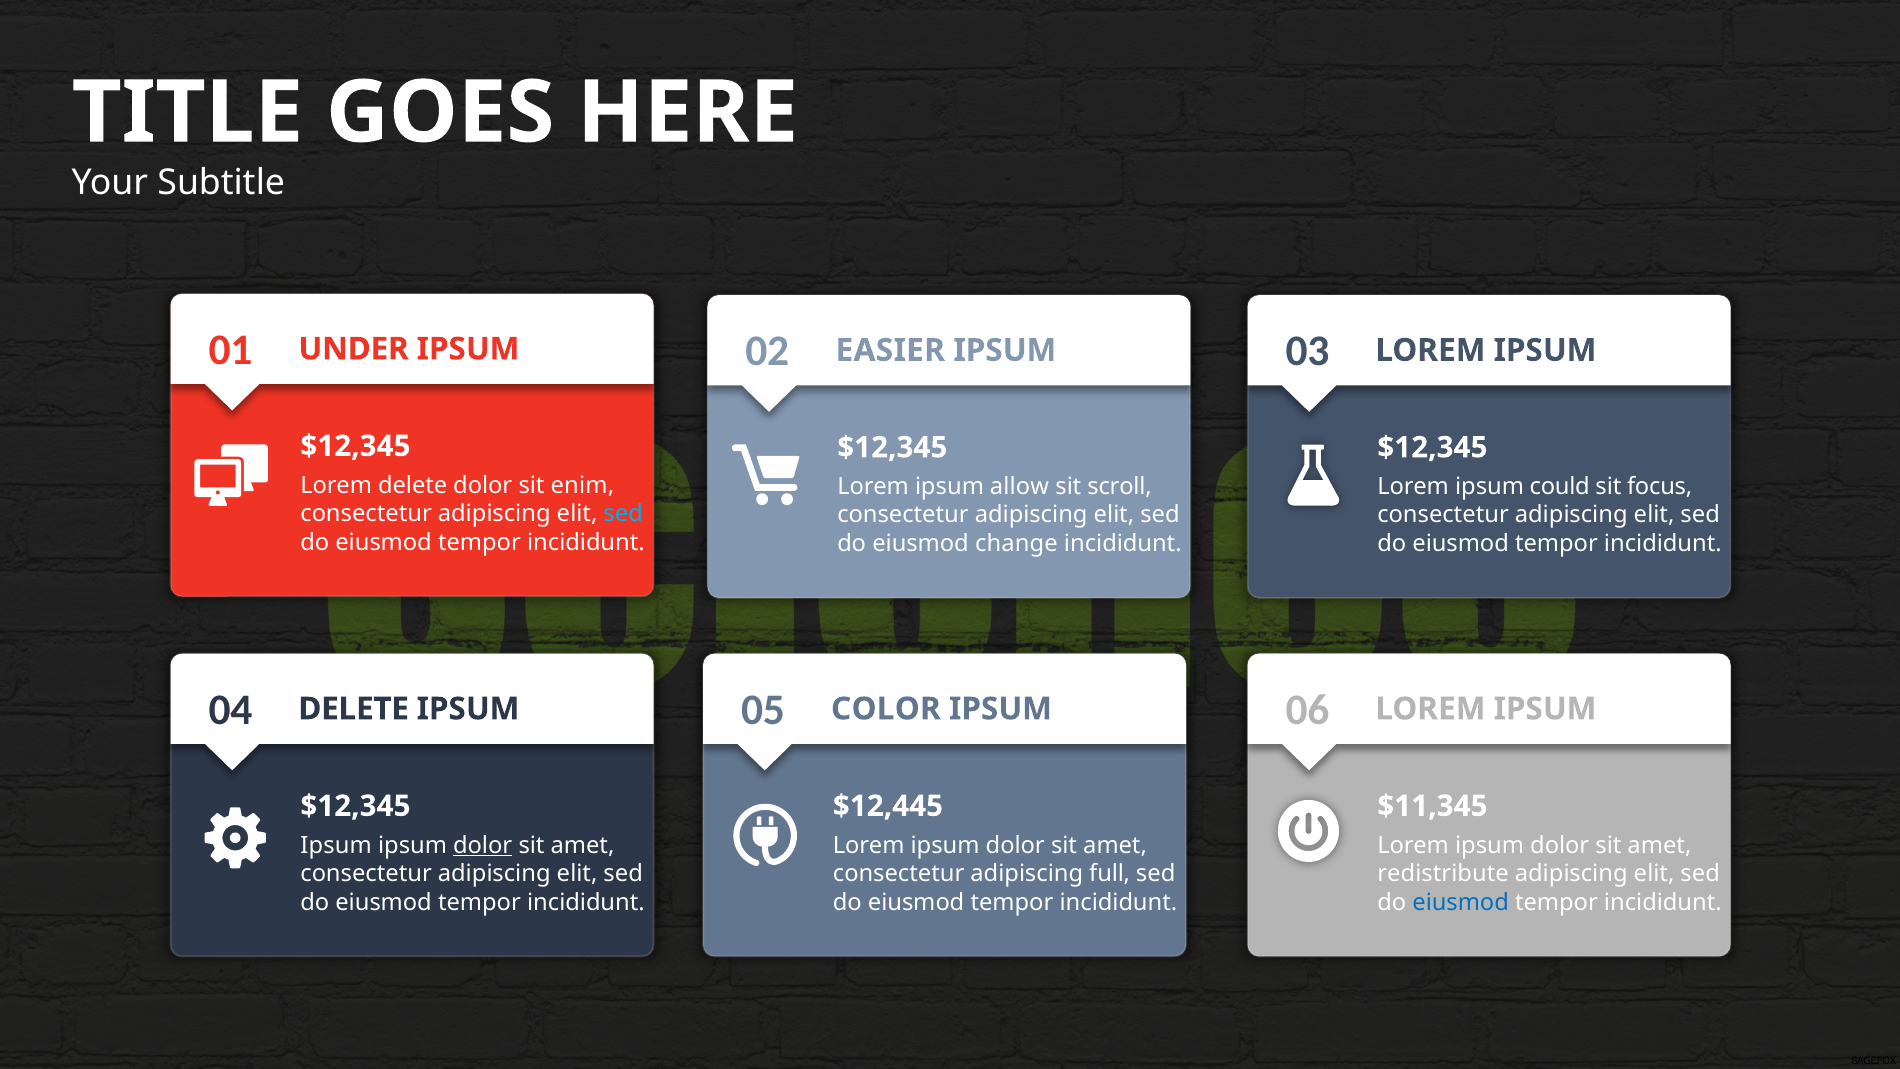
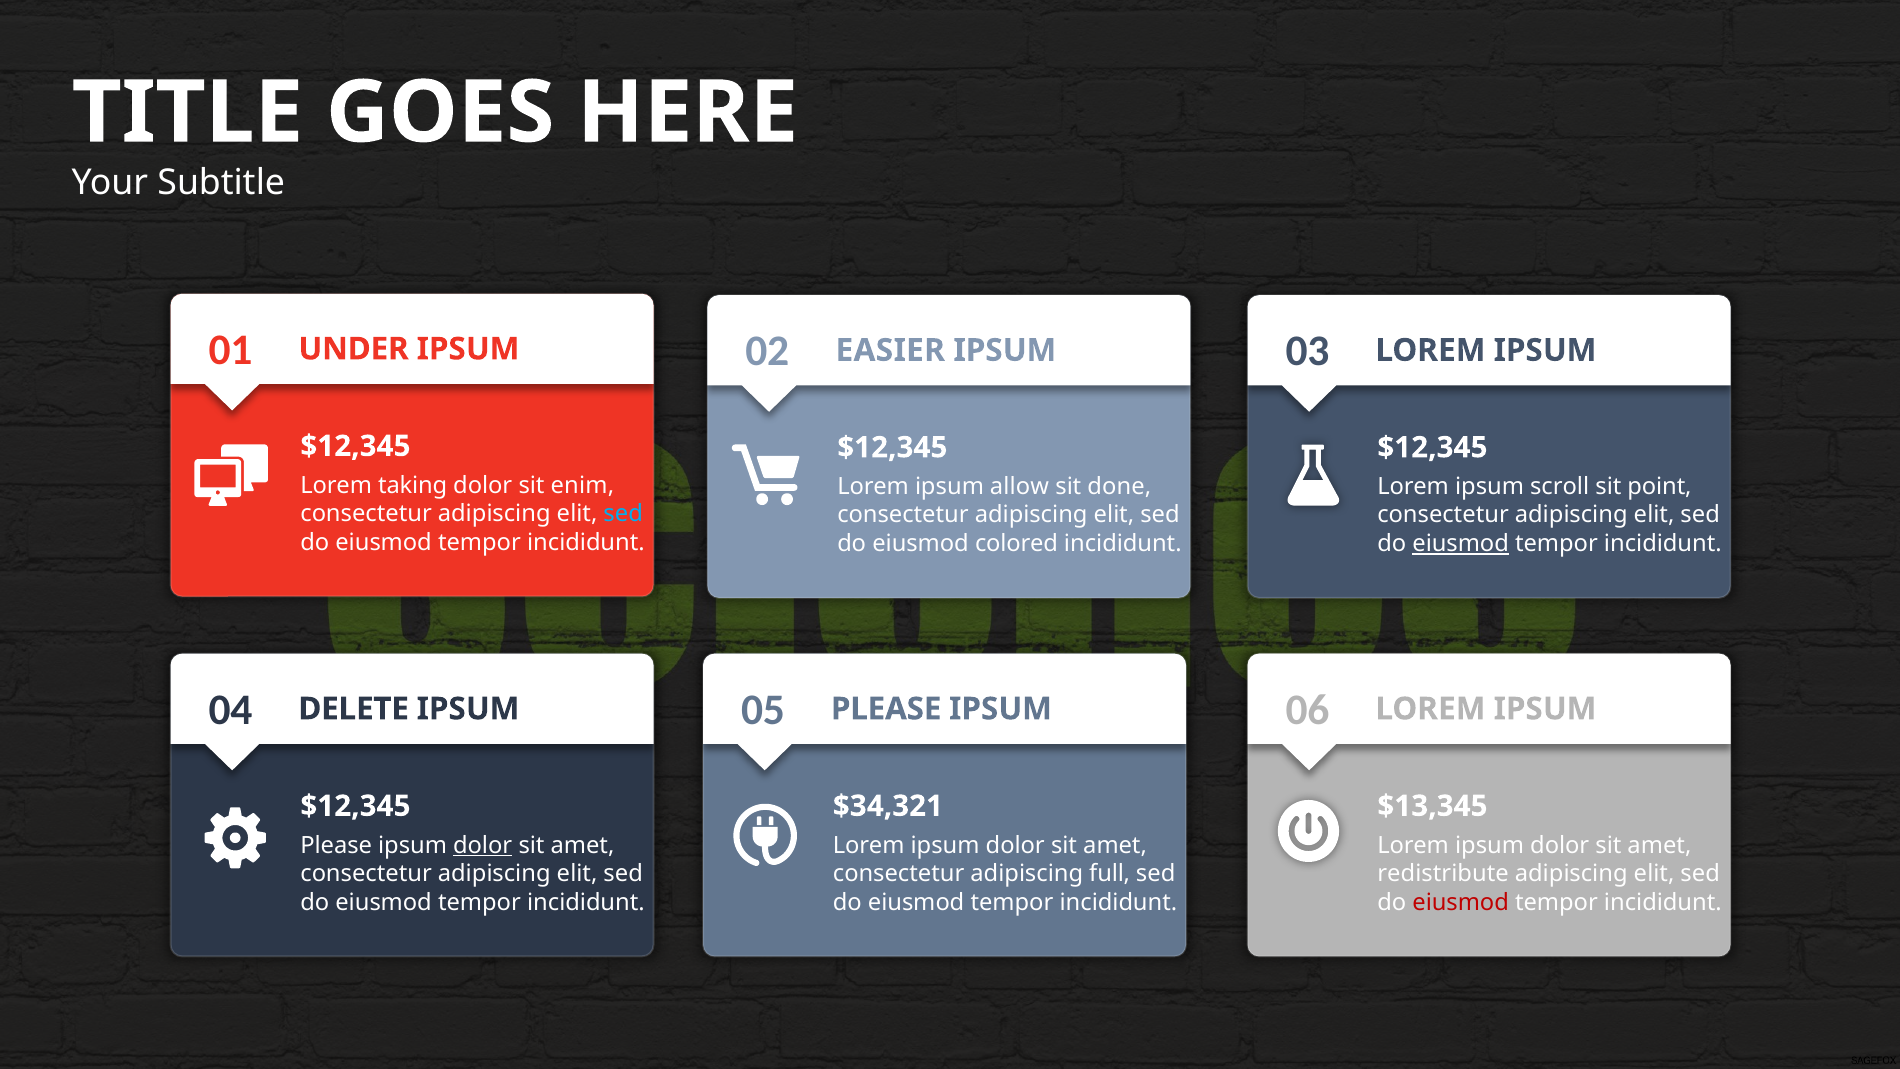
Lorem delete: delete -> taking (413, 485)
scroll: scroll -> done (1119, 487)
could: could -> scroll (1560, 487)
focus: focus -> point (1660, 487)
change: change -> colored (1016, 544)
eiusmod underline: none -> present (1461, 544)
05 COLOR: COLOR -> PLEASE (886, 709)
$12,445: $12,445 -> $34,321 (888, 806)
$11,345: $11,345 -> $13,345 (1432, 806)
Ipsum: Ipsum -> Please (336, 845)
eiusmod colour: blue -> red (1461, 902)
